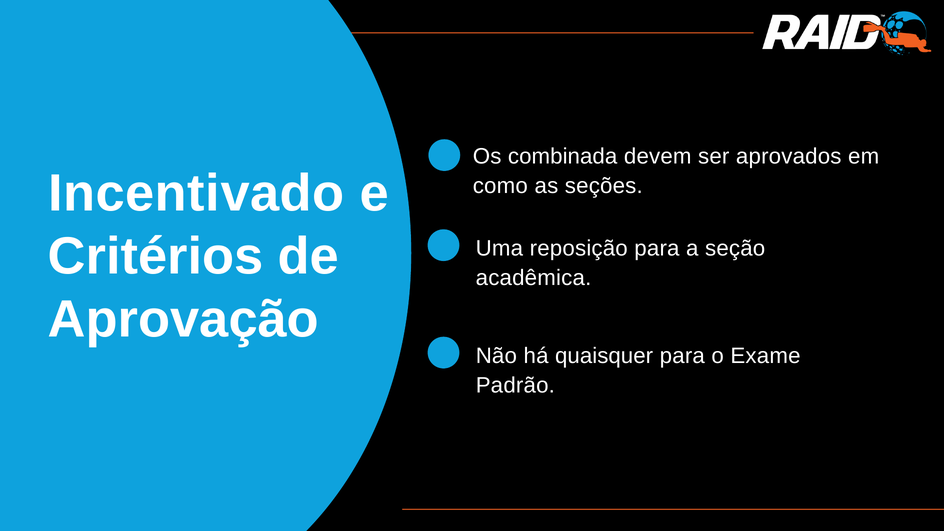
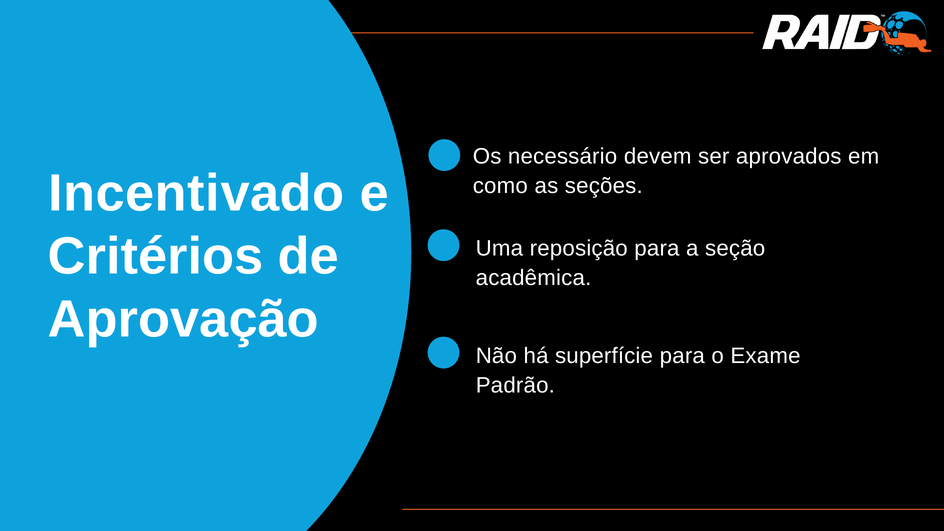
combinada: combinada -> necessário (563, 156)
quaisquer: quaisquer -> superfície (604, 356)
